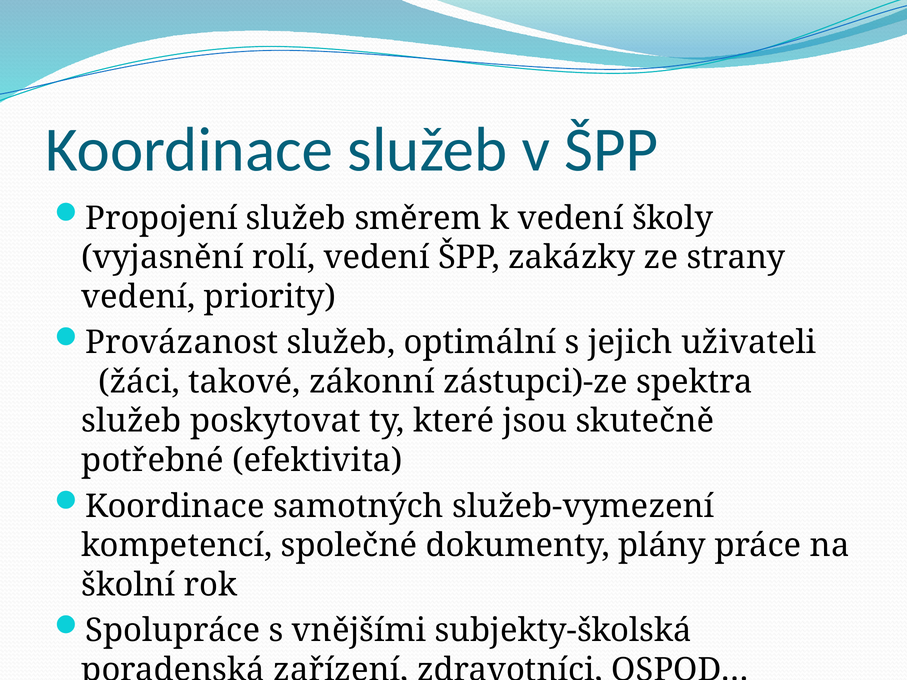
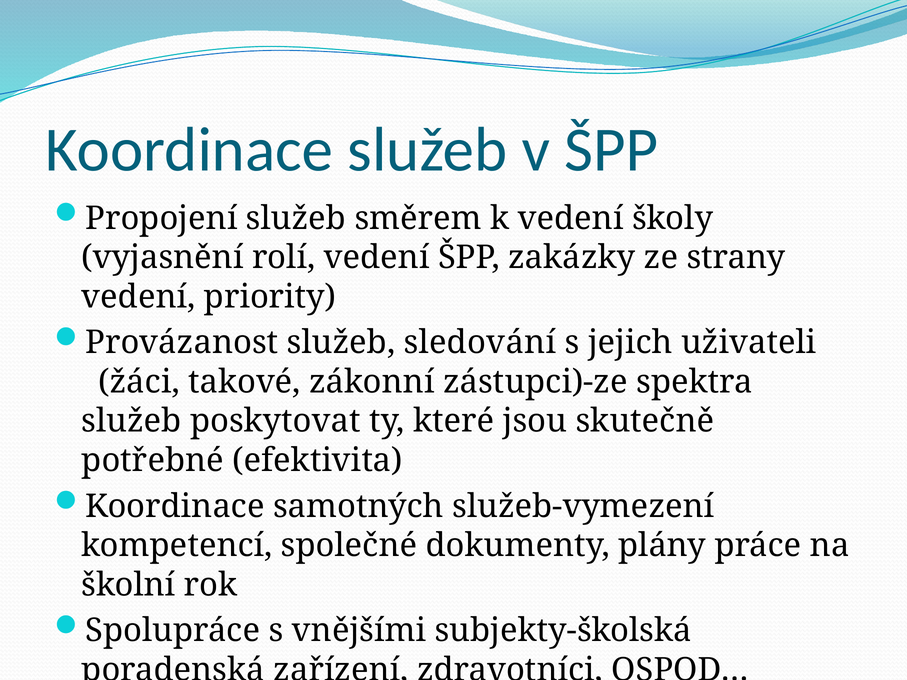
optimální: optimální -> sledování (480, 343)
